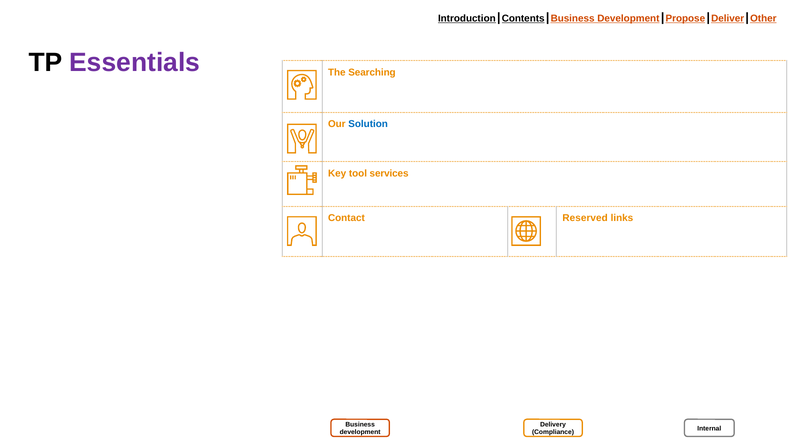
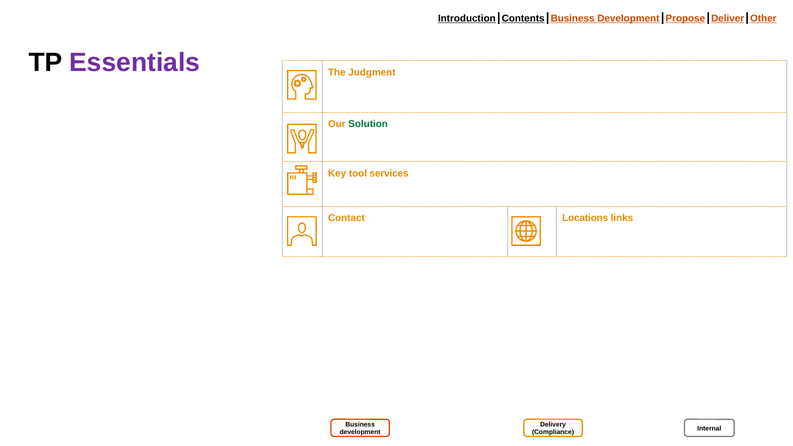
Searching: Searching -> Judgment (372, 72)
Solution colour: blue -> green (368, 124)
Reserved: Reserved -> Locations (585, 218)
